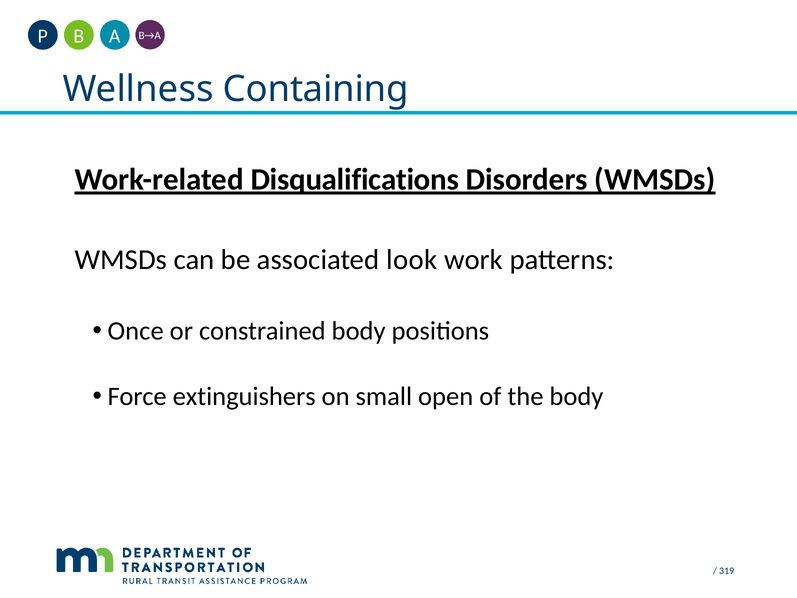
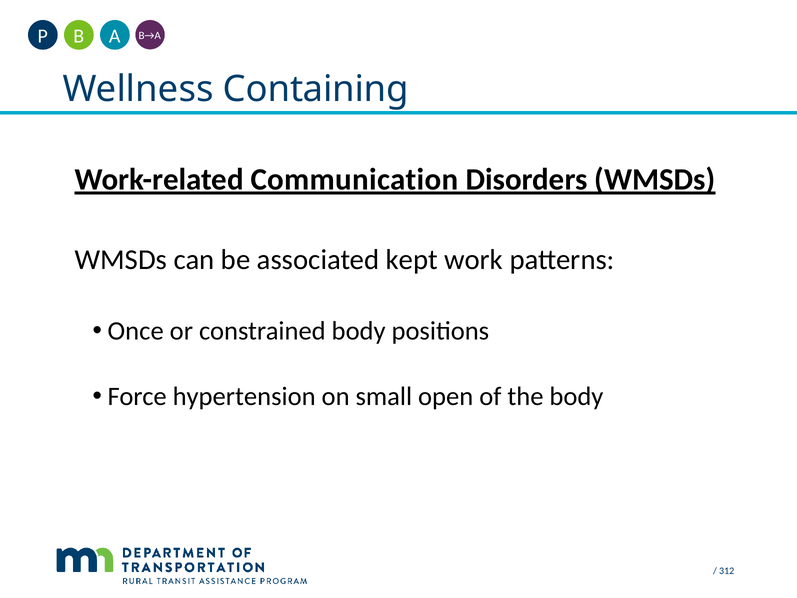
Disqualifications: Disqualifications -> Communication (355, 180)
look: look -> kept (412, 260)
extinguishers: extinguishers -> hypertension (244, 396)
319: 319 -> 312 (727, 571)
